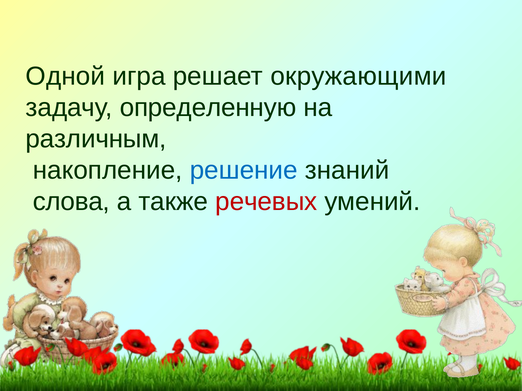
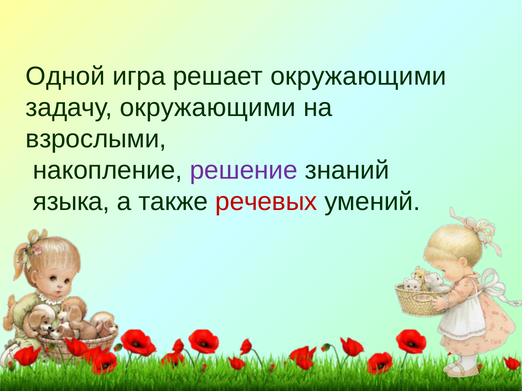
задачу определенную: определенную -> окружающими (208, 108)
различным: различным -> взрослыми (96, 139)
решение colour: blue -> purple (244, 170)
слова: слова -> языка (71, 202)
